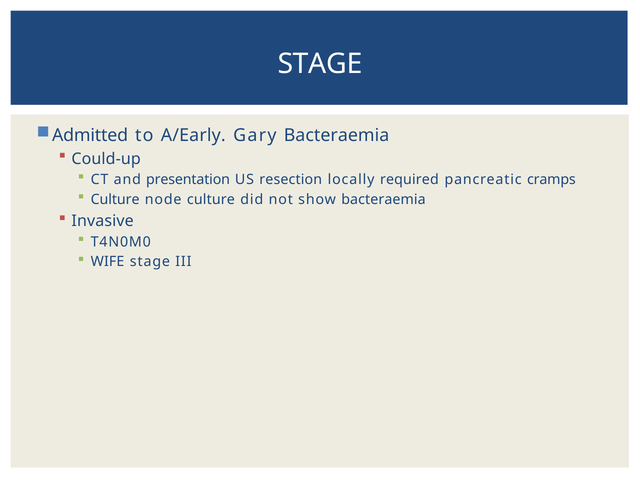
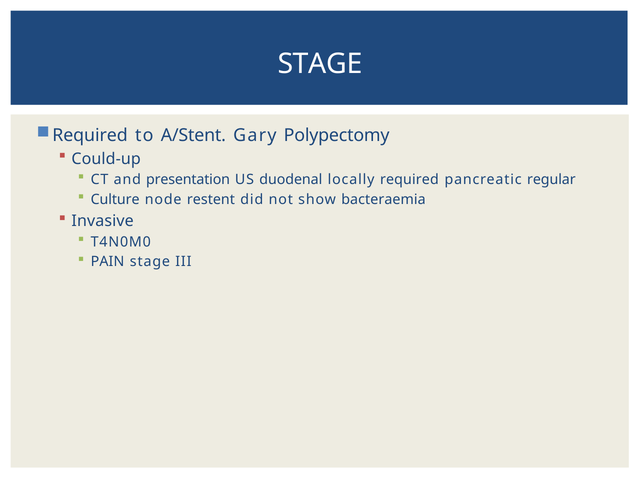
Admitted: Admitted -> Required (90, 135)
A/Early: A/Early -> A/Stent (193, 135)
Gary Bacteraemia: Bacteraemia -> Polypectomy (337, 135)
resection: resection -> duodenal (291, 180)
cramps: cramps -> regular (551, 180)
node culture: culture -> restent (211, 200)
WIFE: WIFE -> PAIN (108, 262)
